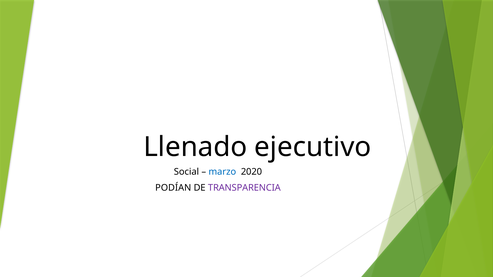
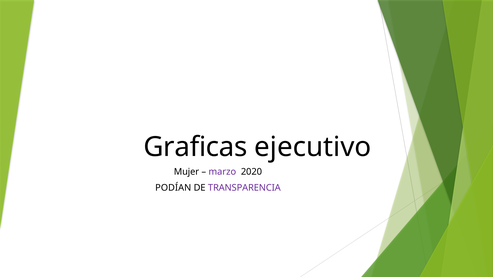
Llenado: Llenado -> Graficas (195, 147)
Social: Social -> Mujer (186, 172)
marzo colour: blue -> purple (222, 172)
